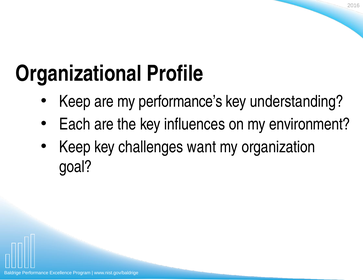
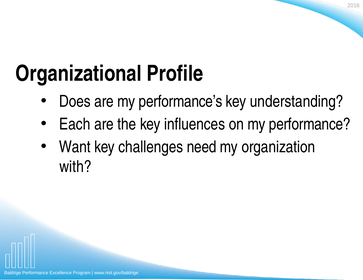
Keep: Keep -> Does (75, 102)
my environment: environment -> performance (310, 124)
Keep: Keep -> Want (75, 147)
want: want -> need (202, 147)
goal: goal -> with (75, 167)
